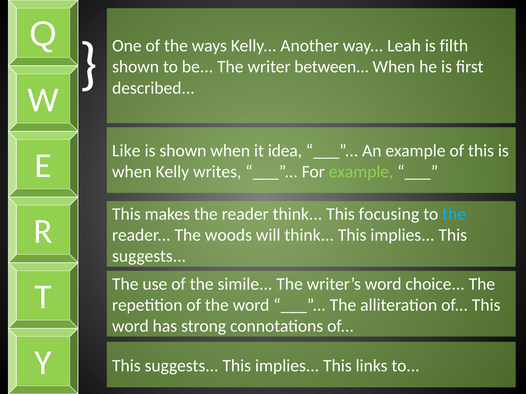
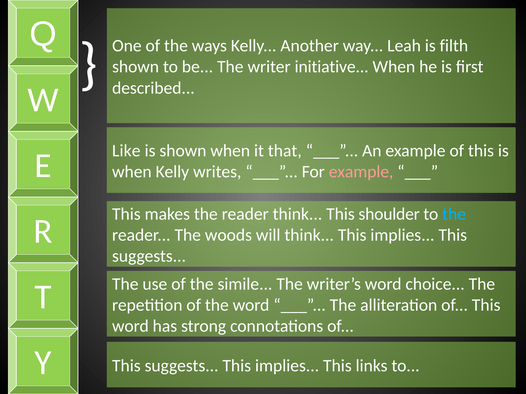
between: between -> initiative (332, 67)
idea: idea -> that (285, 151)
example colour: light green -> pink (361, 172)
focusing: focusing -> shoulder (389, 214)
